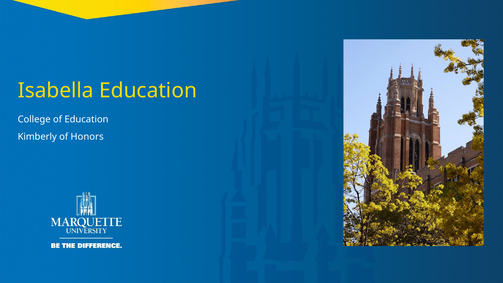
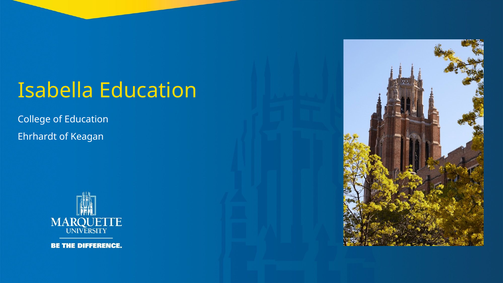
Kimberly: Kimberly -> Ehrhardt (37, 137)
Honors: Honors -> Keagan (87, 137)
